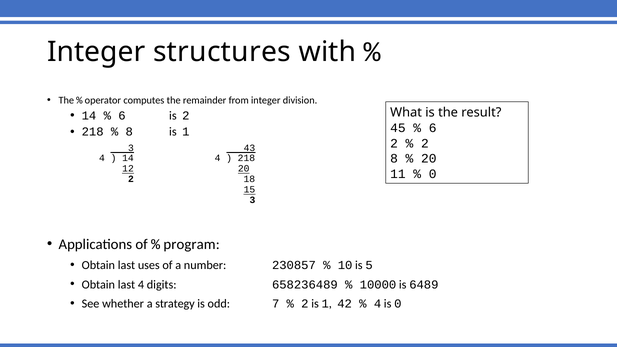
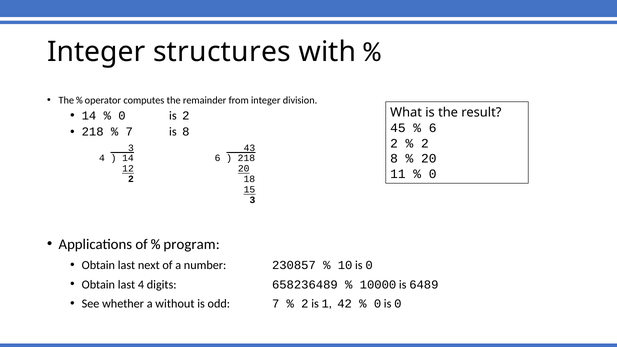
6: 6 -> 0 (122, 116)
8: 8 -> 7 (129, 132)
1: 1 -> 8 (186, 132)
14 4: 4 -> 6 (218, 158)
uses: uses -> next (149, 265)
10 is 5: 5 -> 0 (369, 265)
strategy: strategy -> without (175, 304)
4: 4 -> 0 (378, 304)
